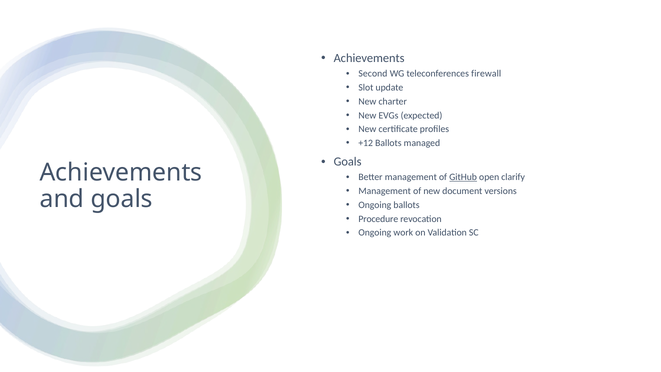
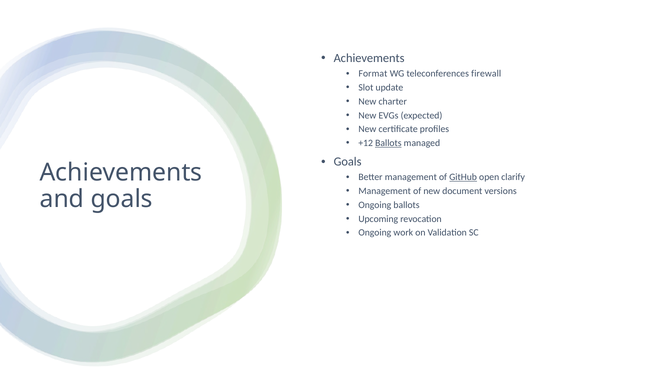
Second: Second -> Format (373, 74)
Ballots underline: none -> present (388, 143)
Procedure: Procedure -> Upcoming (378, 219)
